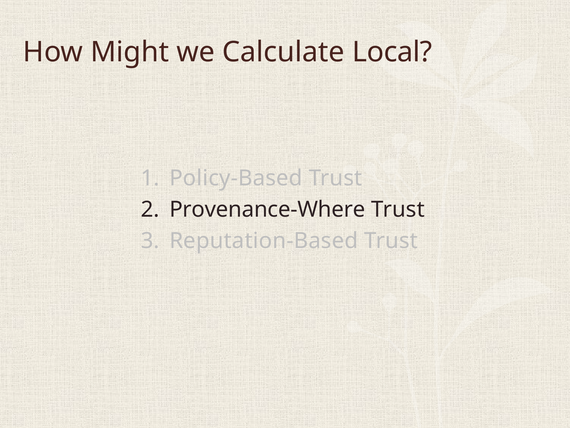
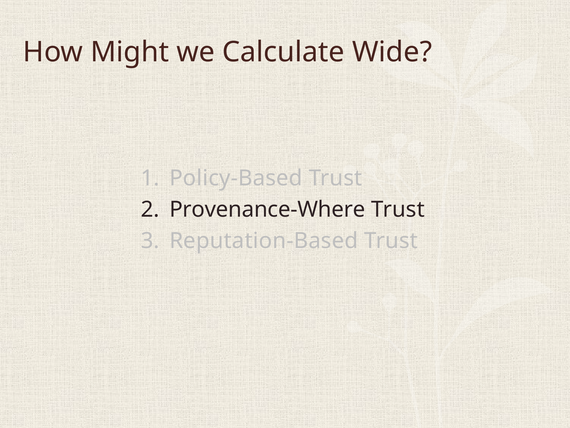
Local: Local -> Wide (392, 52)
